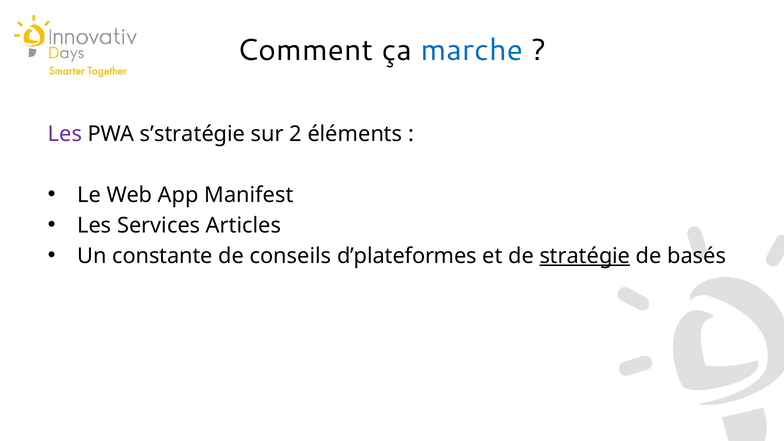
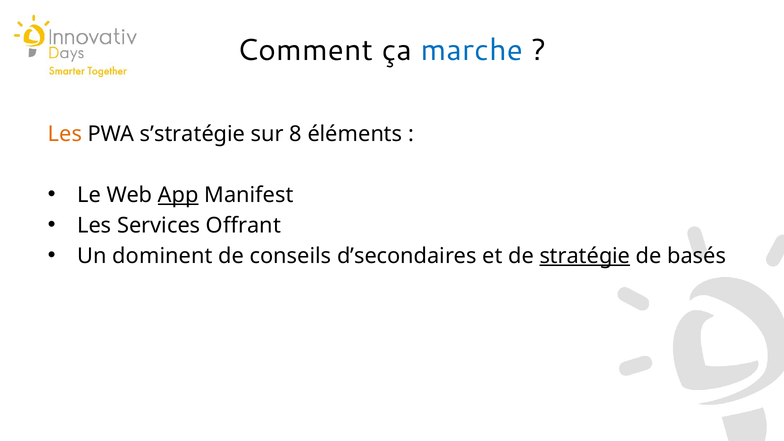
Les colour: purple -> orange (65, 134)
2: 2 -> 8 (296, 134)
App underline: none -> present (178, 195)
Articles: Articles -> Offrant (243, 225)
constante: constante -> dominent (162, 256)
d’plateformes: d’plateformes -> d’secondaires (407, 256)
